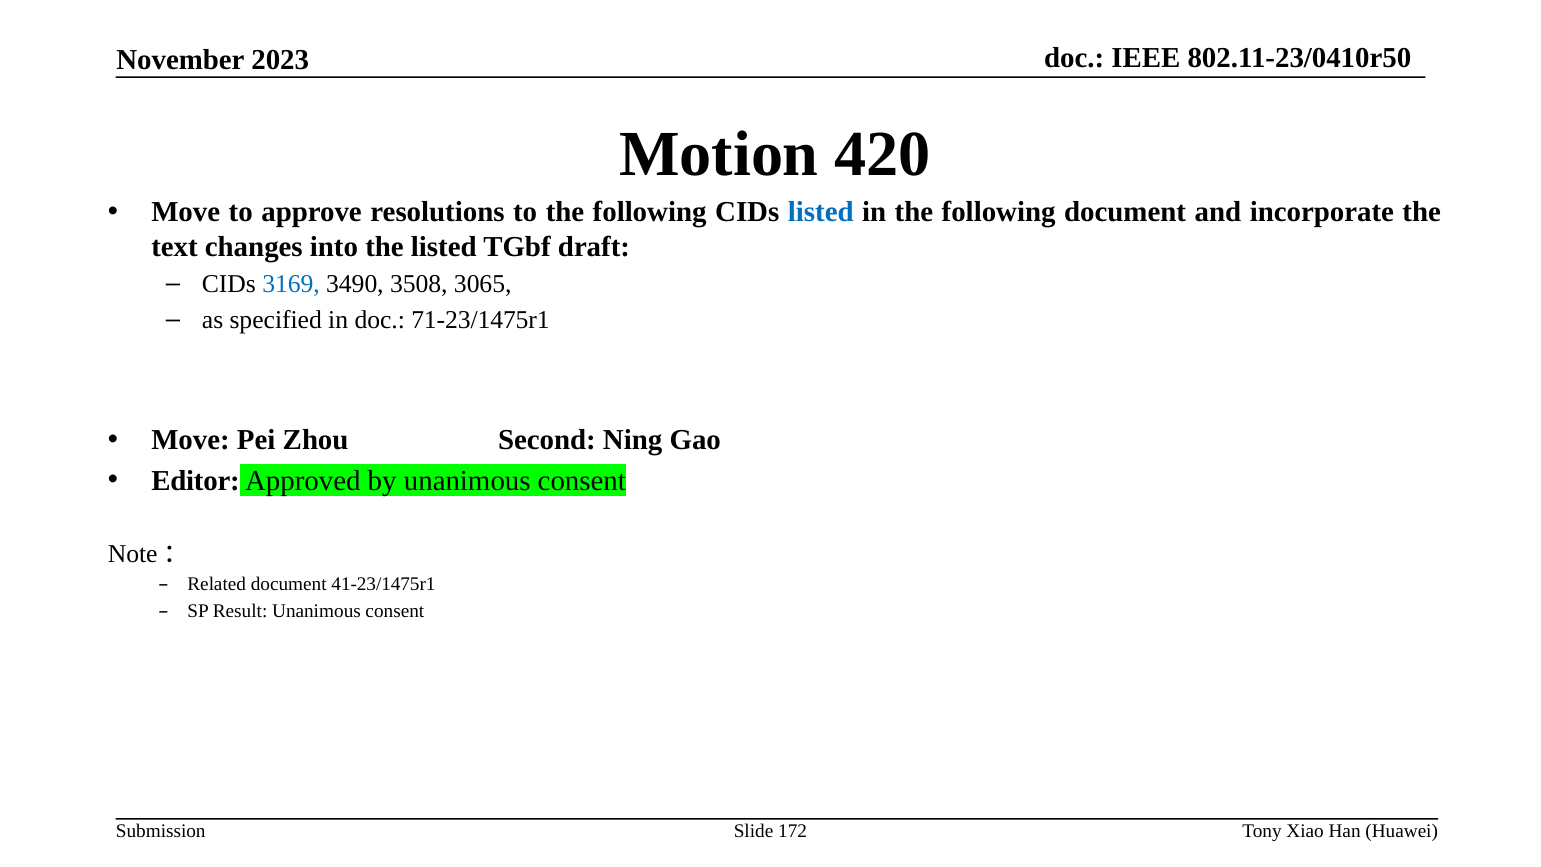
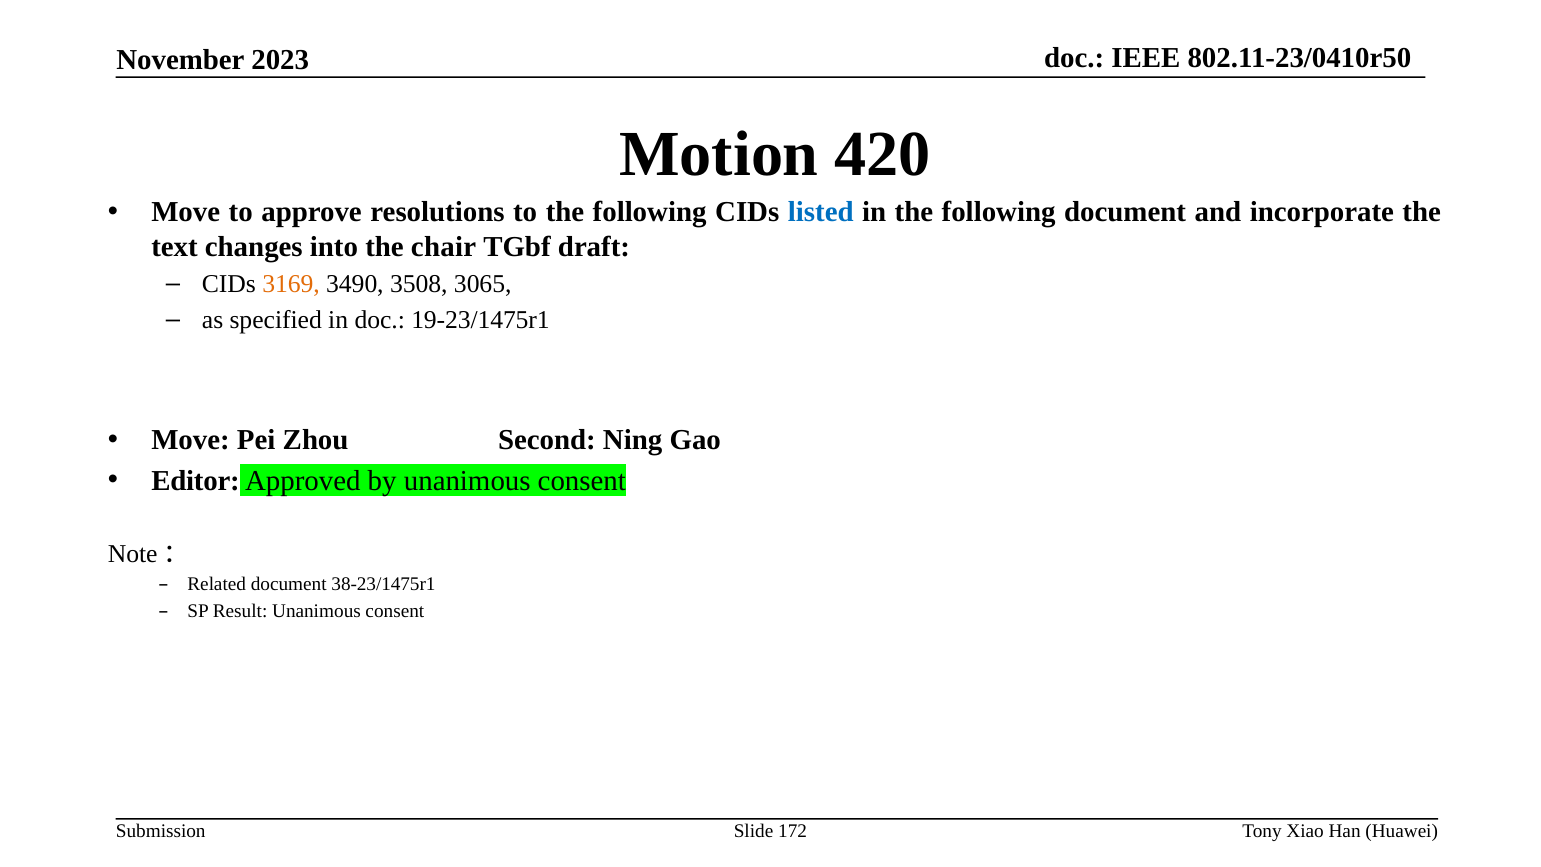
the listed: listed -> chair (444, 247)
3169 colour: blue -> orange (291, 284)
71-23/1475r1: 71-23/1475r1 -> 19-23/1475r1 (480, 320)
41-23/1475r1: 41-23/1475r1 -> 38-23/1475r1 (383, 584)
